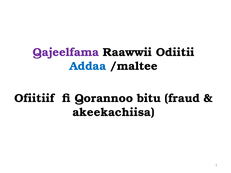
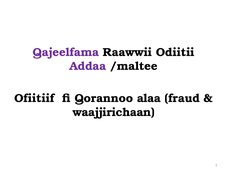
Addaa colour: blue -> purple (88, 66)
bitu: bitu -> alaa (149, 99)
akeekachiisa: akeekachiisa -> waajjirichaan (114, 112)
